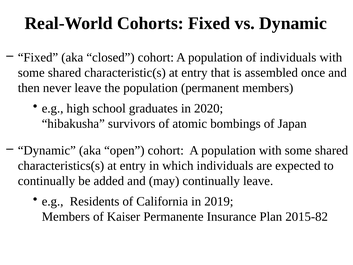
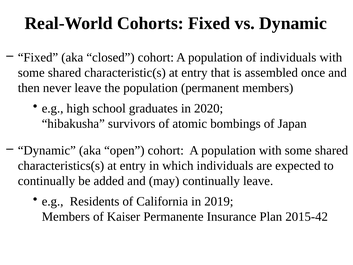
2015-82: 2015-82 -> 2015-42 (307, 217)
